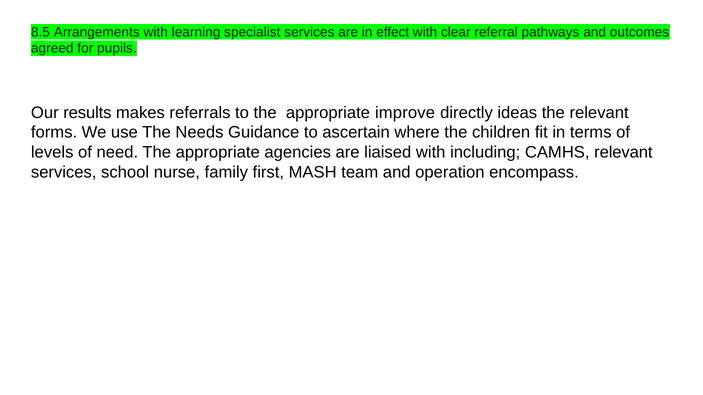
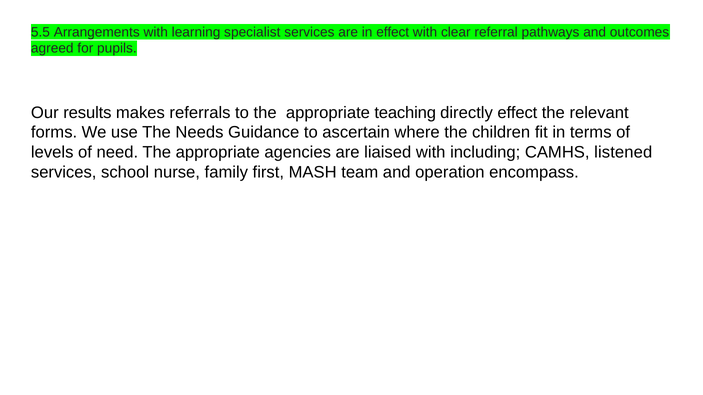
8.5: 8.5 -> 5.5 (40, 32)
improve: improve -> teaching (405, 113)
directly ideas: ideas -> effect (517, 113)
CAMHS relevant: relevant -> listened (623, 153)
